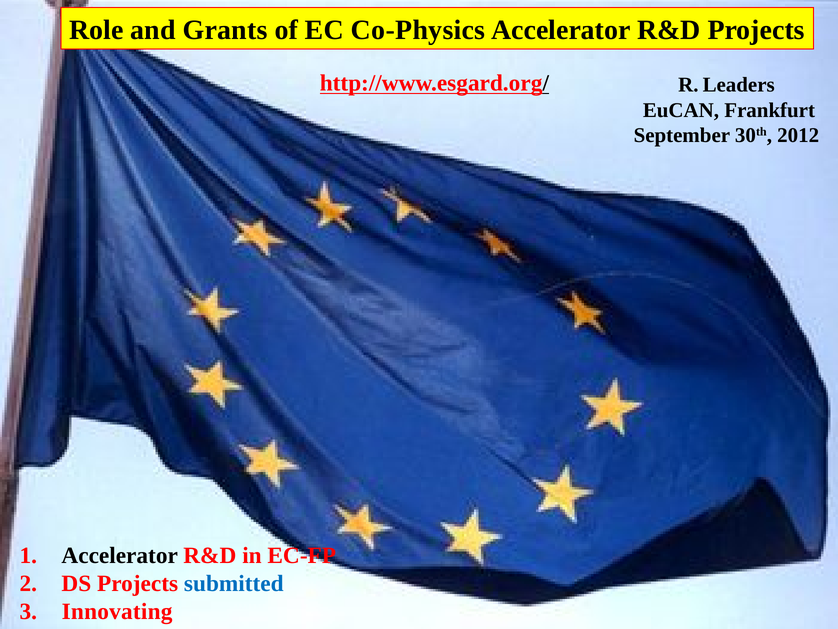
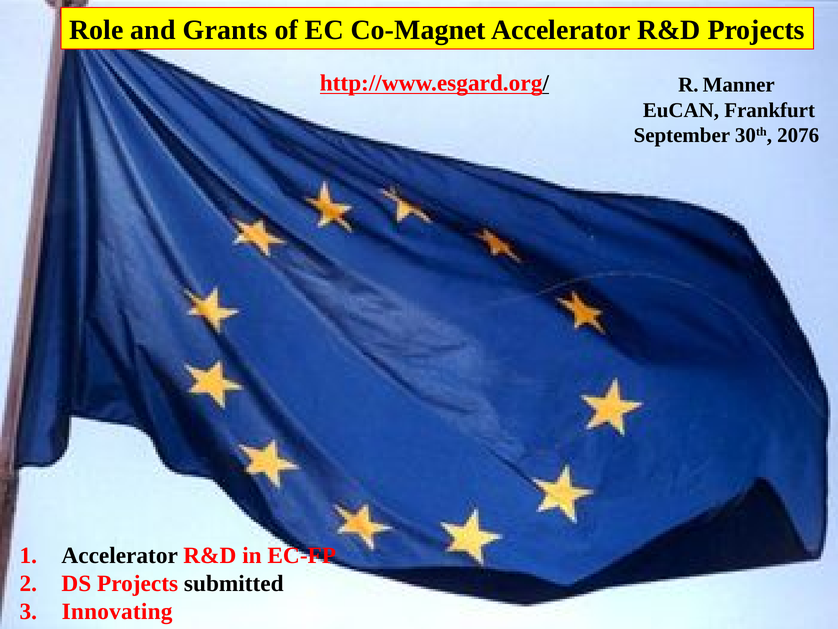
Co-Physics: Co-Physics -> Co-Magnet (418, 30)
Leaders: Leaders -> Manner (739, 85)
2012: 2012 -> 2076 (798, 135)
submitted colour: blue -> black (234, 583)
